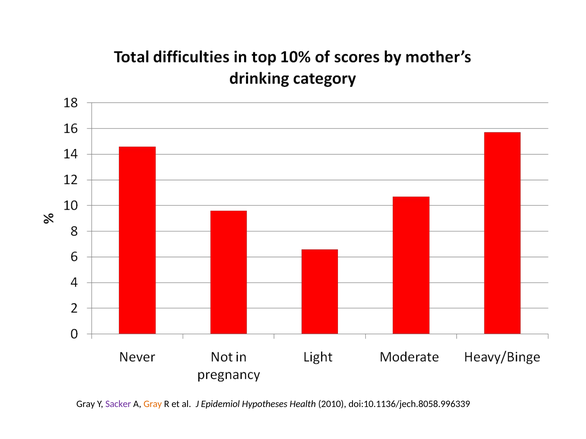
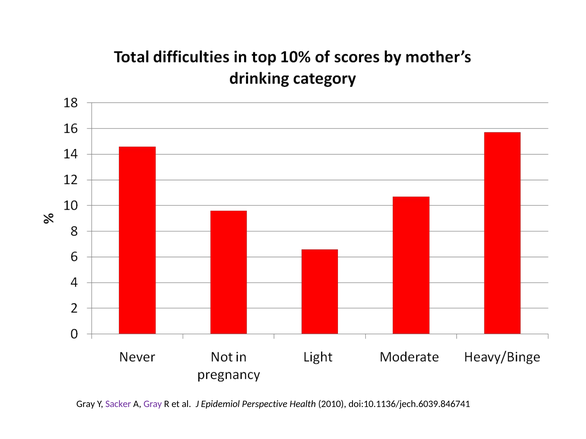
Gray colour: orange -> purple (153, 405)
Hypotheses: Hypotheses -> Perspective (265, 405)
doi:10.1136/jech.8058.996339: doi:10.1136/jech.8058.996339 -> doi:10.1136/jech.6039.846741 (409, 405)
